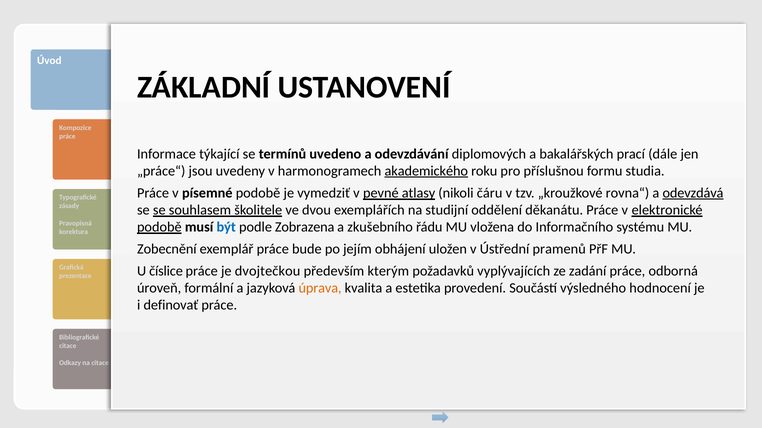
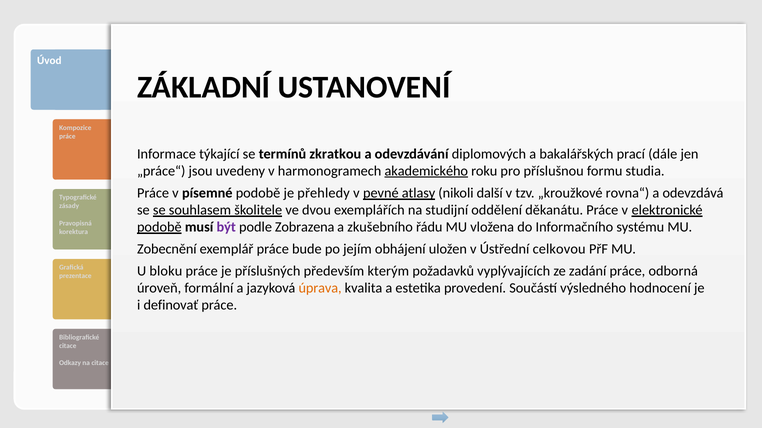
uvedeno: uvedeno -> zkratkou (335, 154)
vymedziť: vymedziť -> přehledy (324, 193)
čáru: čáru -> další (490, 193)
odevzdává underline: present -> none (693, 193)
být colour: blue -> purple (226, 227)
pramenů: pramenů -> celkovou (559, 249)
číslice: číslice -> bloku (166, 271)
dvojtečkou: dvojtečkou -> příslušných (268, 271)
